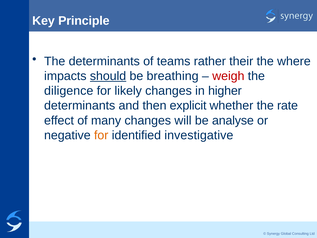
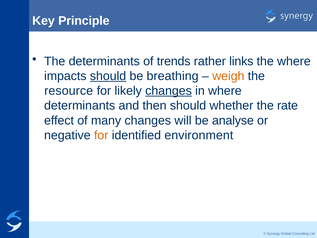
teams: teams -> trends (174, 61)
their: their -> links (241, 61)
weigh colour: red -> orange (228, 76)
diligence: diligence -> resource (69, 91)
changes underline: none -> present (169, 91)
in higher: higher -> where (225, 91)
then explicit: explicit -> should (188, 106)
investigative: investigative -> environment (199, 135)
